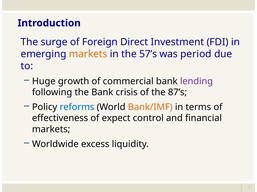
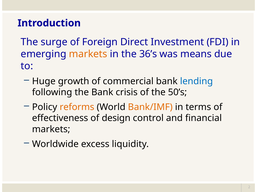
57’s: 57’s -> 36’s (148, 54)
period: period -> means (196, 54)
lending colour: purple -> blue (196, 81)
87’s: 87’s -> 50’s (177, 93)
reforms colour: blue -> orange (77, 107)
expect: expect -> design (116, 119)
